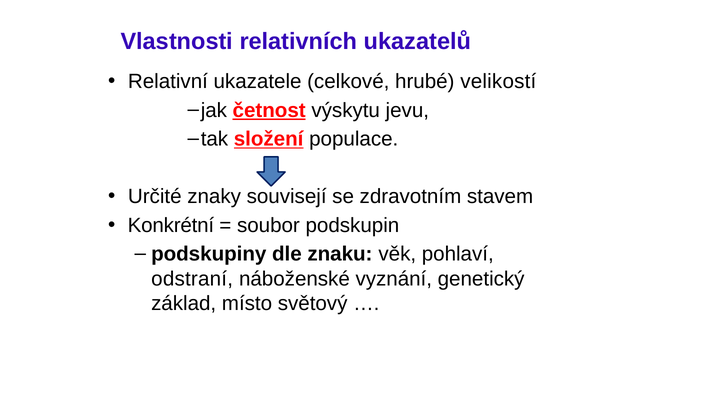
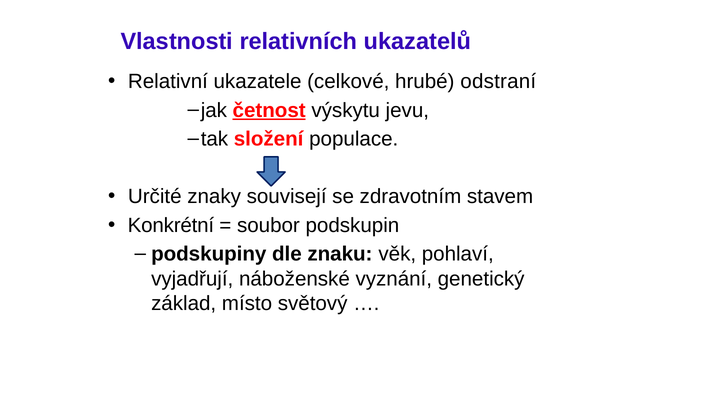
velikostí: velikostí -> odstraní (498, 82)
složení underline: present -> none (269, 139)
odstraní: odstraní -> vyjadřují (192, 279)
